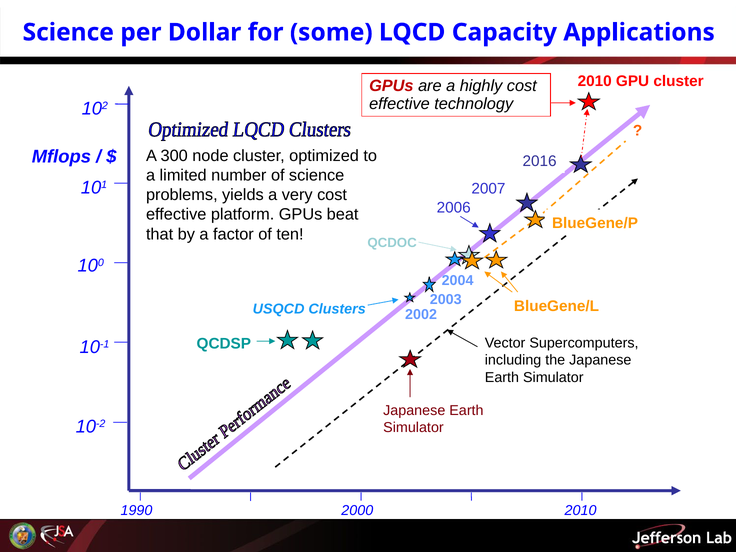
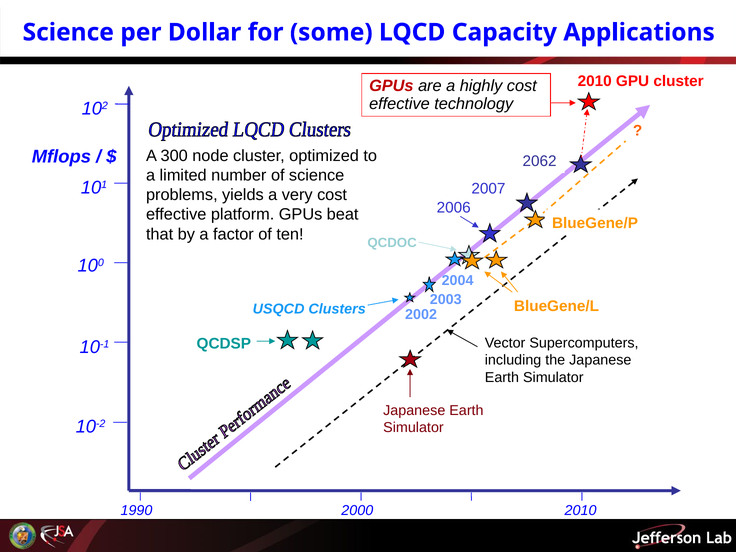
2016: 2016 -> 2062 (540, 161)
